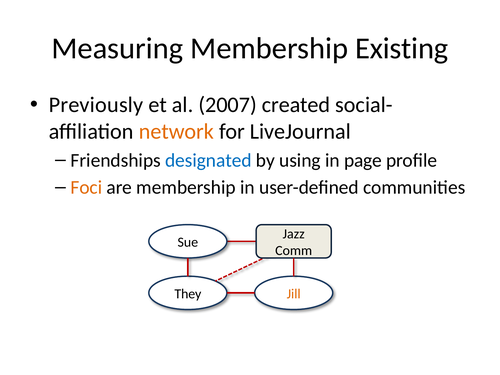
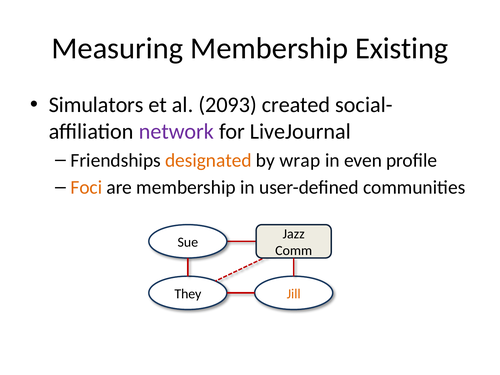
Previously: Previously -> Simulators (96, 105)
2007: 2007 -> 2093 (228, 105)
network colour: orange -> purple (176, 132)
designated colour: blue -> orange (208, 160)
using: using -> wrap (300, 160)
page: page -> even (363, 160)
